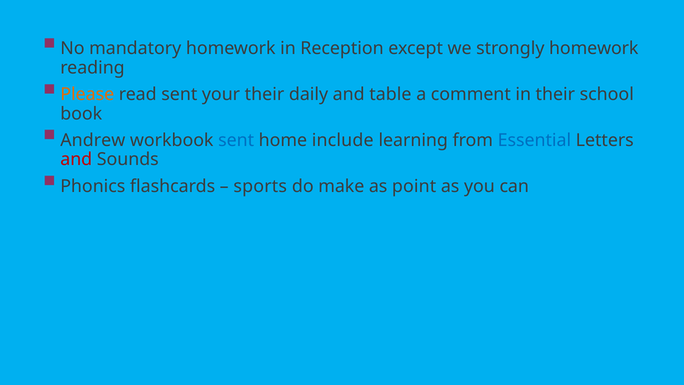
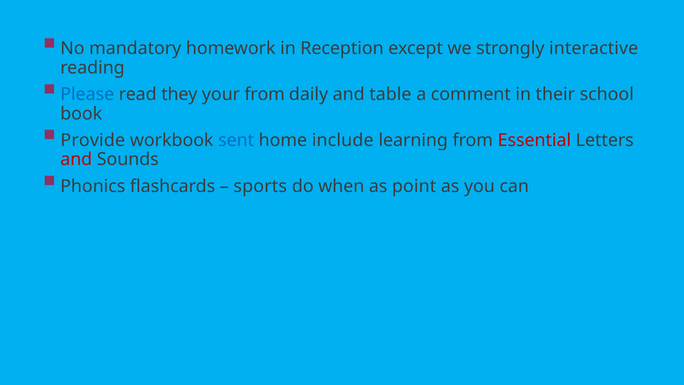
strongly homework: homework -> interactive (594, 49)
Please colour: orange -> blue (87, 94)
read sent: sent -> they (179, 94)
your their: their -> from (265, 94)
Andrew: Andrew -> Provide (93, 140)
Essential colour: blue -> red (534, 140)
make: make -> when (341, 186)
